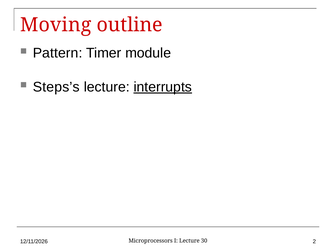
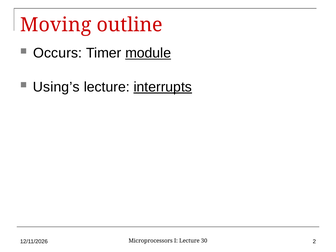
Pattern: Pattern -> Occurs (58, 53)
module underline: none -> present (148, 53)
Steps’s: Steps’s -> Using’s (56, 87)
